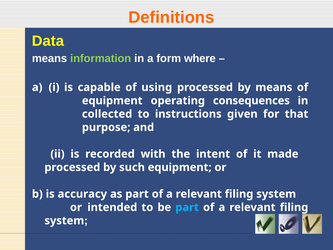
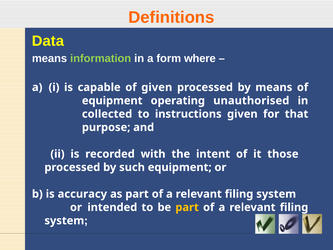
of using: using -> given (157, 87)
consequences: consequences -> unauthorised (251, 101)
made: made -> those (283, 154)
part colour: light blue -> yellow (187, 207)
